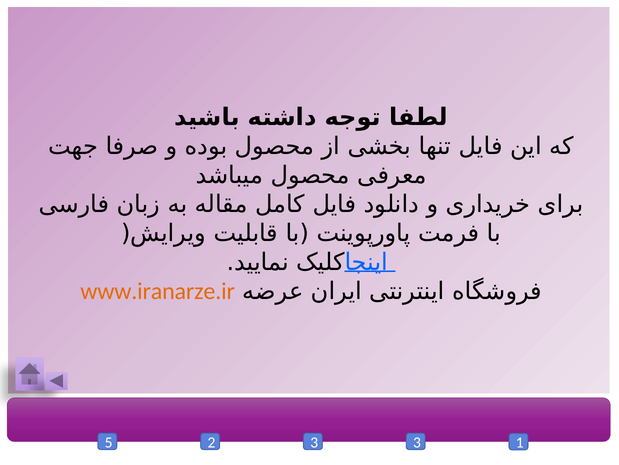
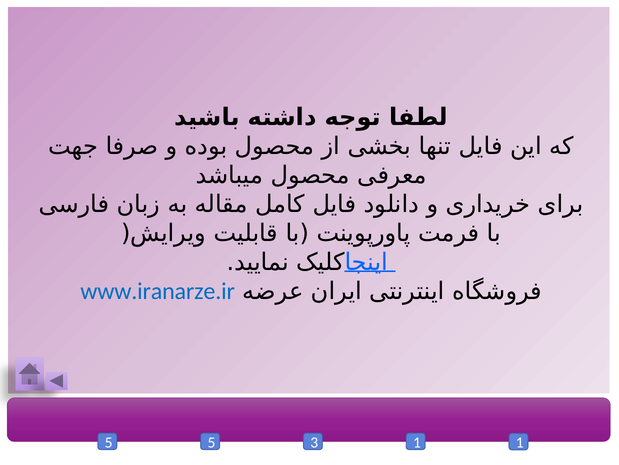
www.iranarze.ir colour: orange -> blue (158, 291)
5 2: 2 -> 5 (211, 442)
3 3: 3 -> 1 (417, 442)
